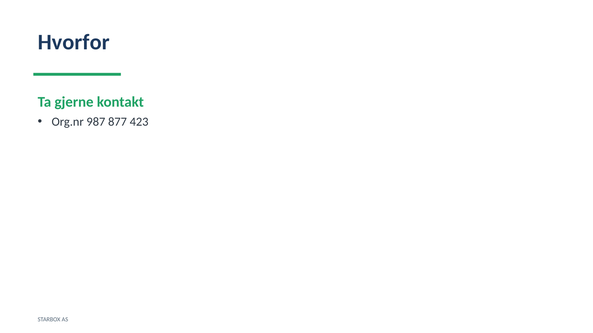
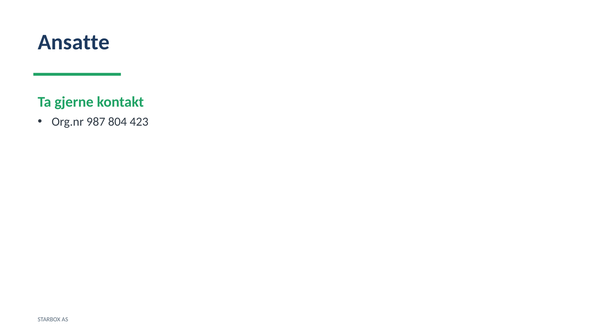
Hvorfor: Hvorfor -> Ansatte (74, 42)
877: 877 -> 804 (117, 122)
